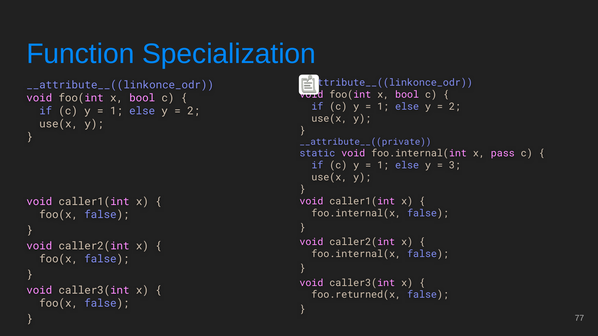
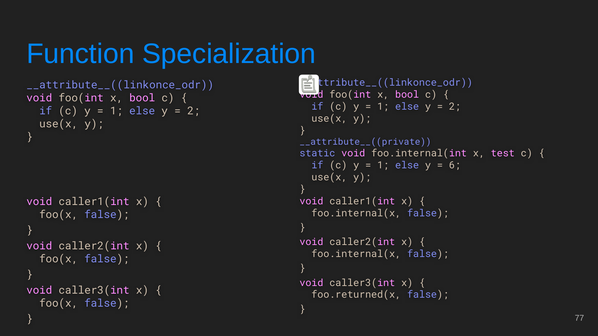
pass: pass -> test (503, 154)
3: 3 -> 6 (455, 165)
